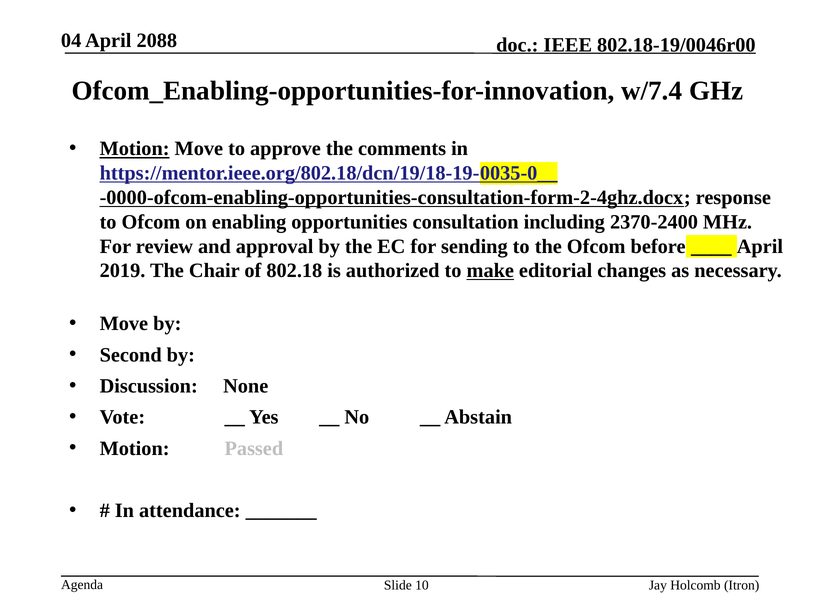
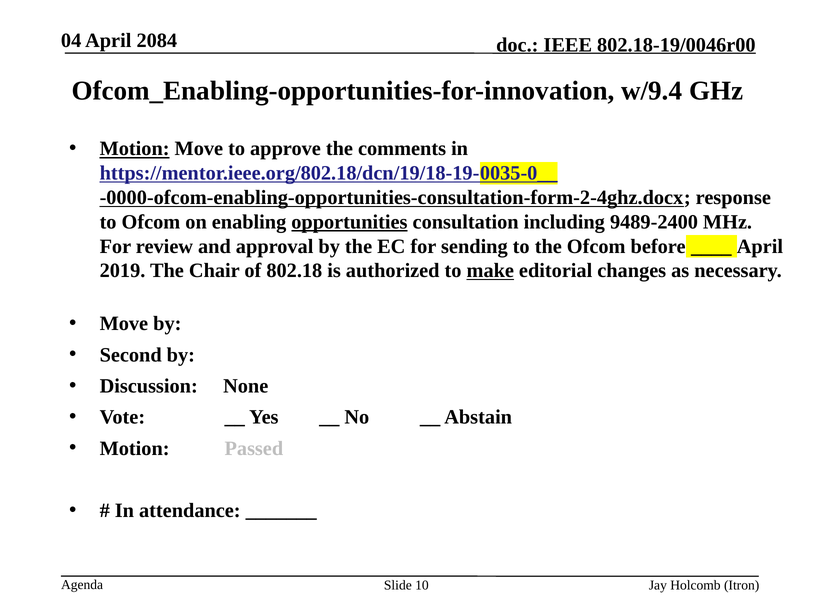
2088: 2088 -> 2084 (157, 41)
w/7.4: w/7.4 -> w/9.4 (652, 91)
opportunities underline: none -> present (349, 222)
2370-2400: 2370-2400 -> 9489-2400 (654, 222)
